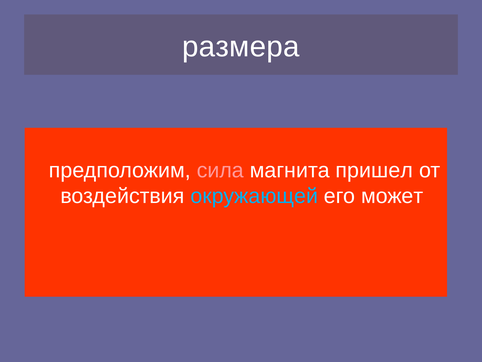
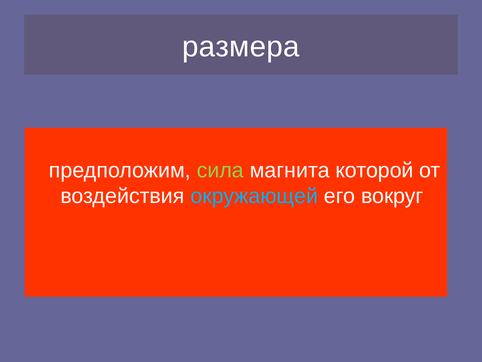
сила colour: pink -> light green (220, 170)
пришел: пришел -> которой (374, 170)
может: может -> вокруг (392, 196)
